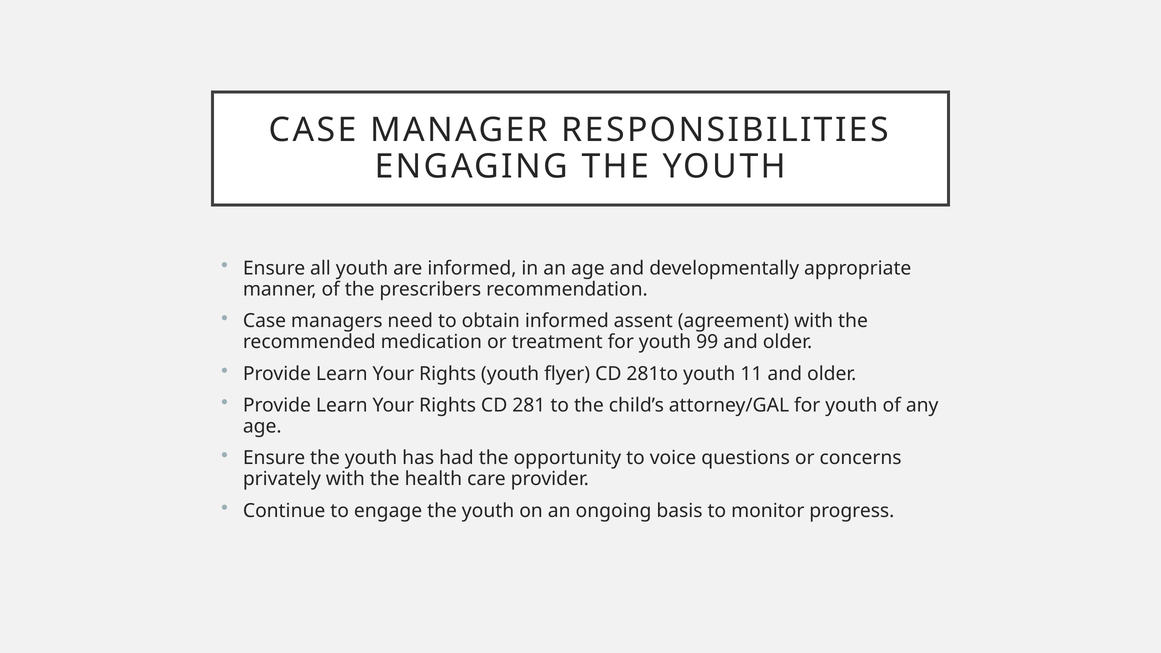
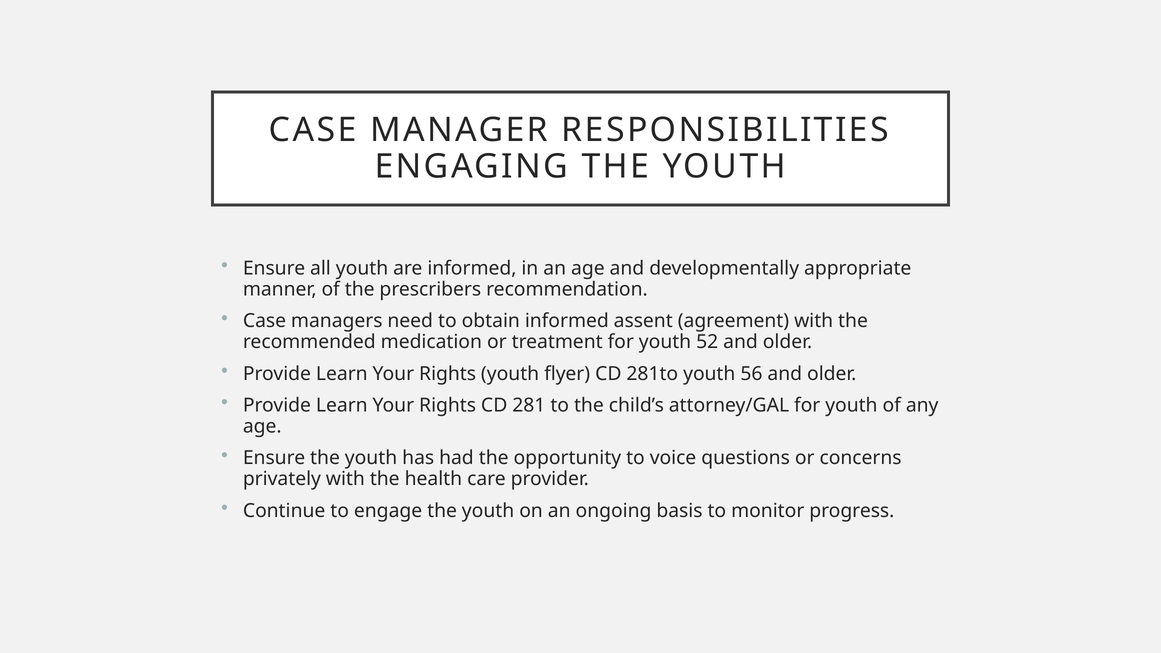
99: 99 -> 52 (707, 342)
11: 11 -> 56 (751, 374)
